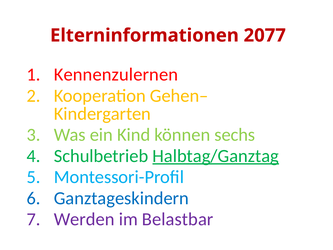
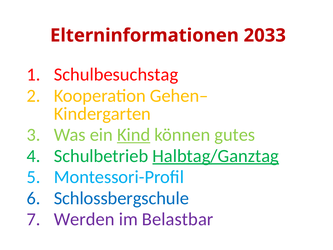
2077: 2077 -> 2033 (265, 35)
Kennenzulernen: Kennenzulernen -> Schulbesuchstag (116, 74)
Kind underline: none -> present (134, 135)
sechs: sechs -> gutes (235, 135)
Ganztageskindern: Ganztageskindern -> Schlossbergschule (121, 198)
